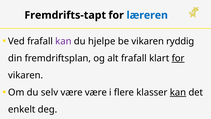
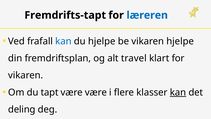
kan colour: purple -> blue (63, 41)
vikaren ryddig: ryddig -> hjelpe (180, 41)
alt frafall: frafall -> travel (134, 58)
for underline: present -> none (178, 58)
selv: selv -> tapt (50, 92)
enkelt: enkelt -> deling (22, 109)
